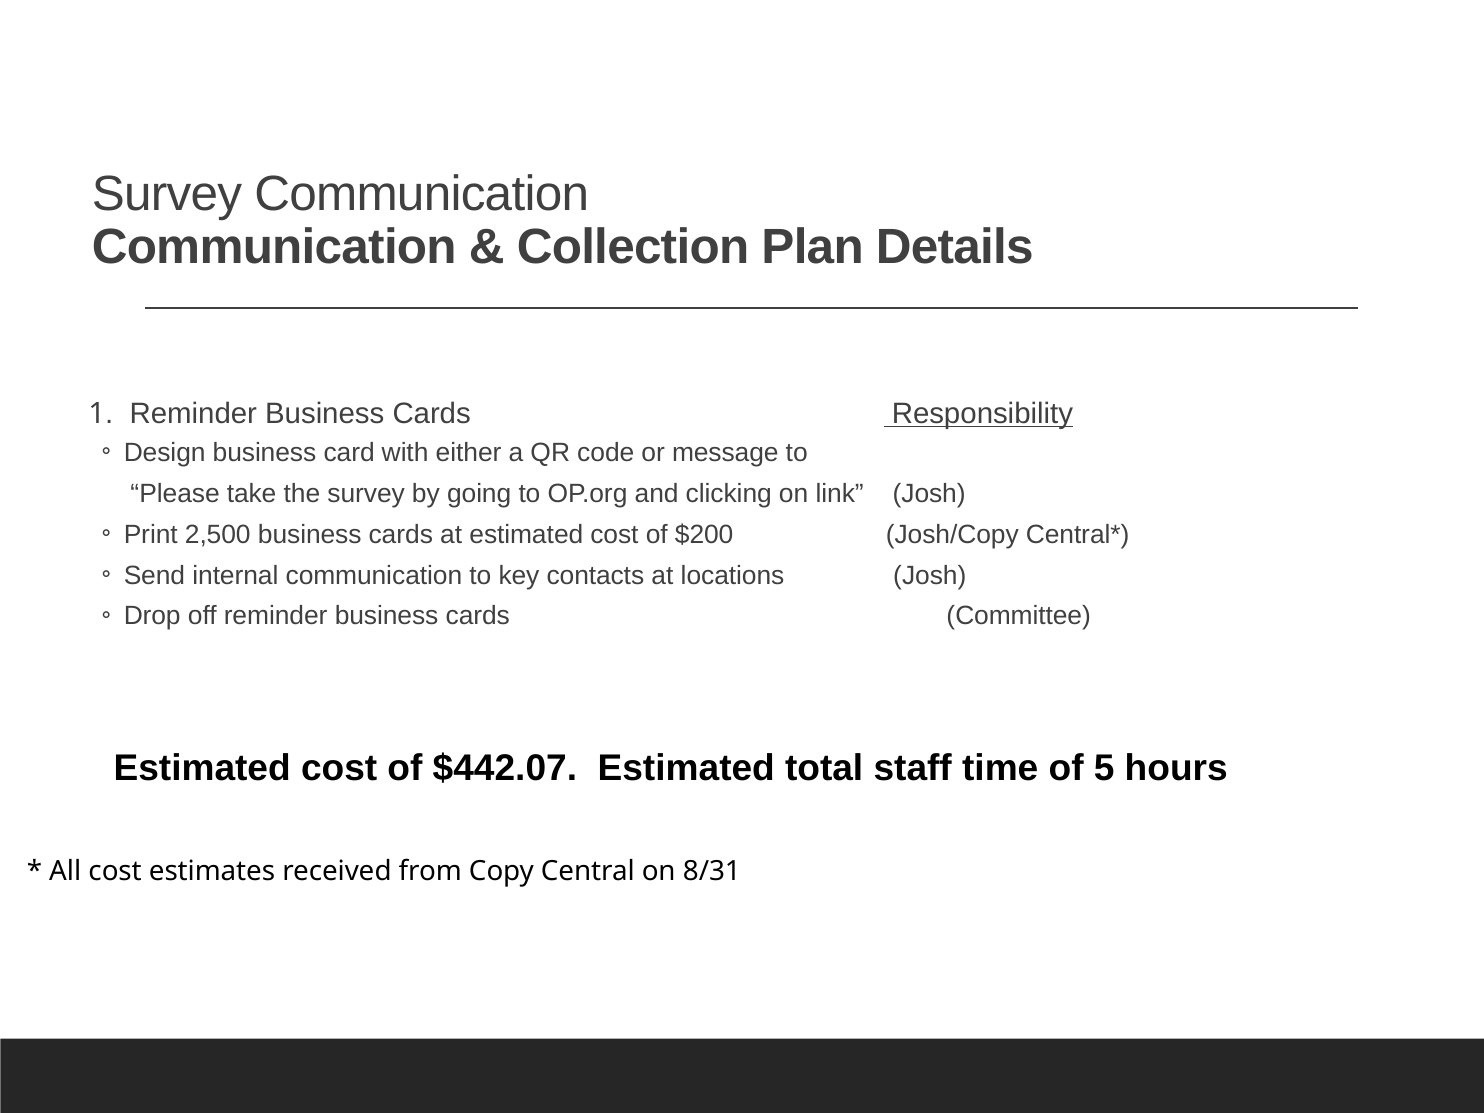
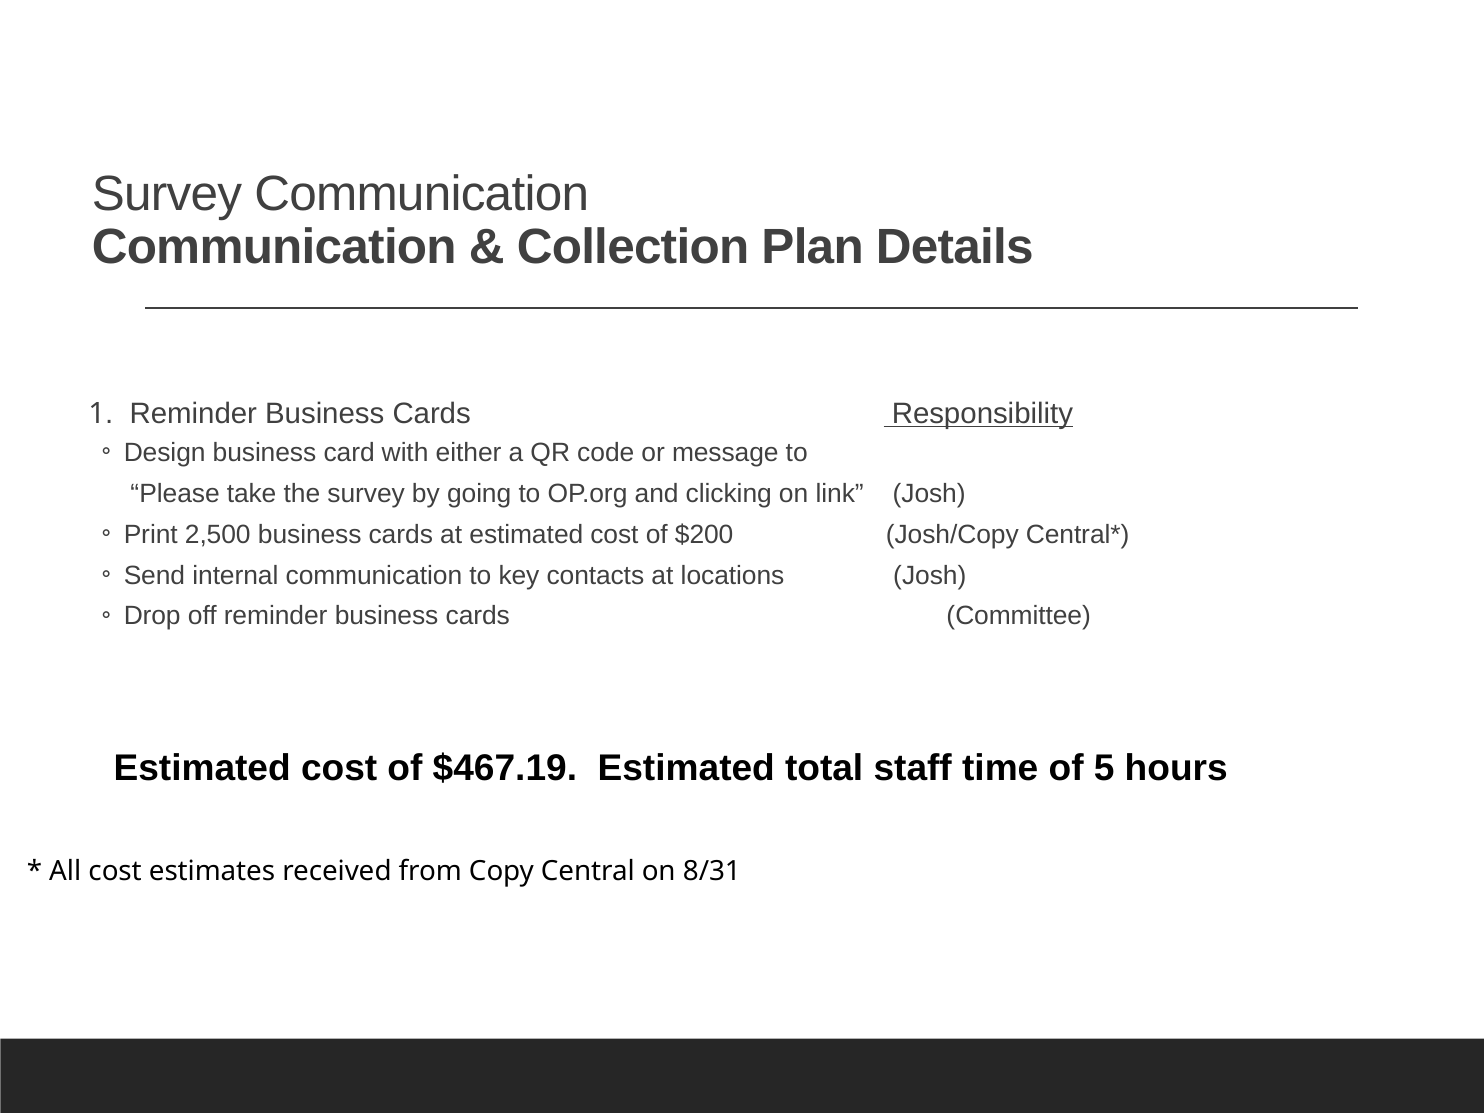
$442.07: $442.07 -> $467.19 (505, 768)
